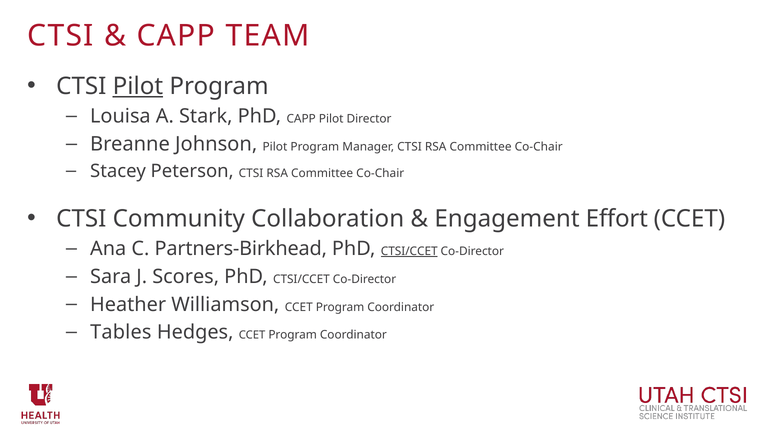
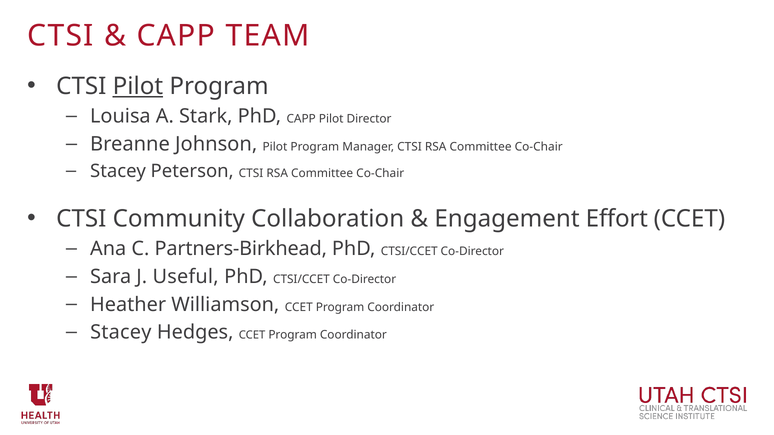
CTSI/CCET underline: present -> none (409, 252)
Scores: Scores -> Useful (186, 277)
Tables: Tables -> Stacey (121, 333)
